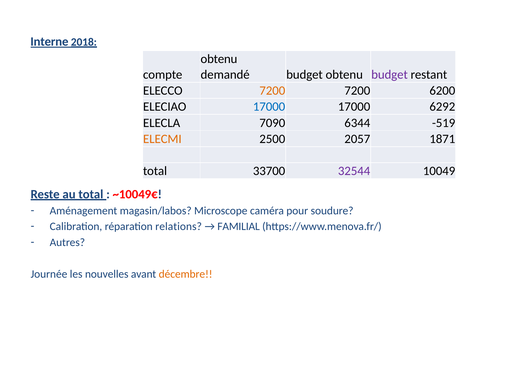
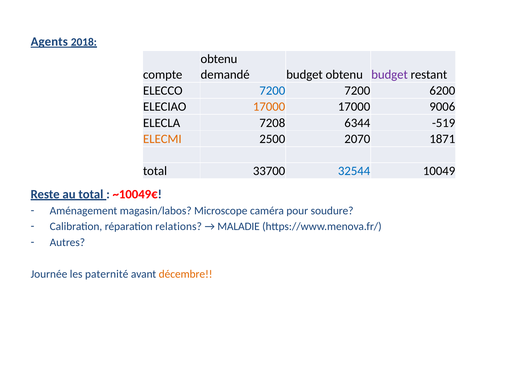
Interne: Interne -> Agents (49, 42)
7200 colour: orange -> blue (272, 91)
17000 colour: blue -> orange (269, 107)
6292: 6292 -> 9006 (442, 107)
7090: 7090 -> 7208 (272, 123)
2057: 2057 -> 2070 (357, 139)
32544 colour: purple -> blue (354, 171)
FAMILIAL: FAMILIAL -> MALADIE (239, 227)
nouvelles: nouvelles -> paternité (107, 274)
